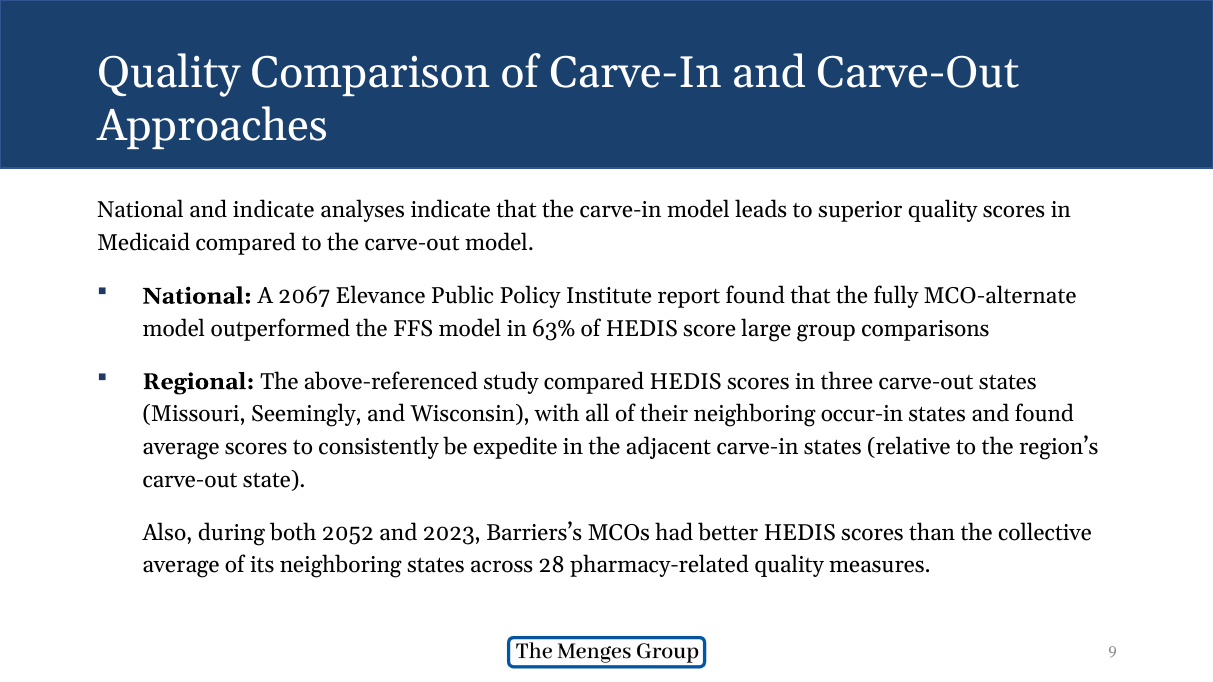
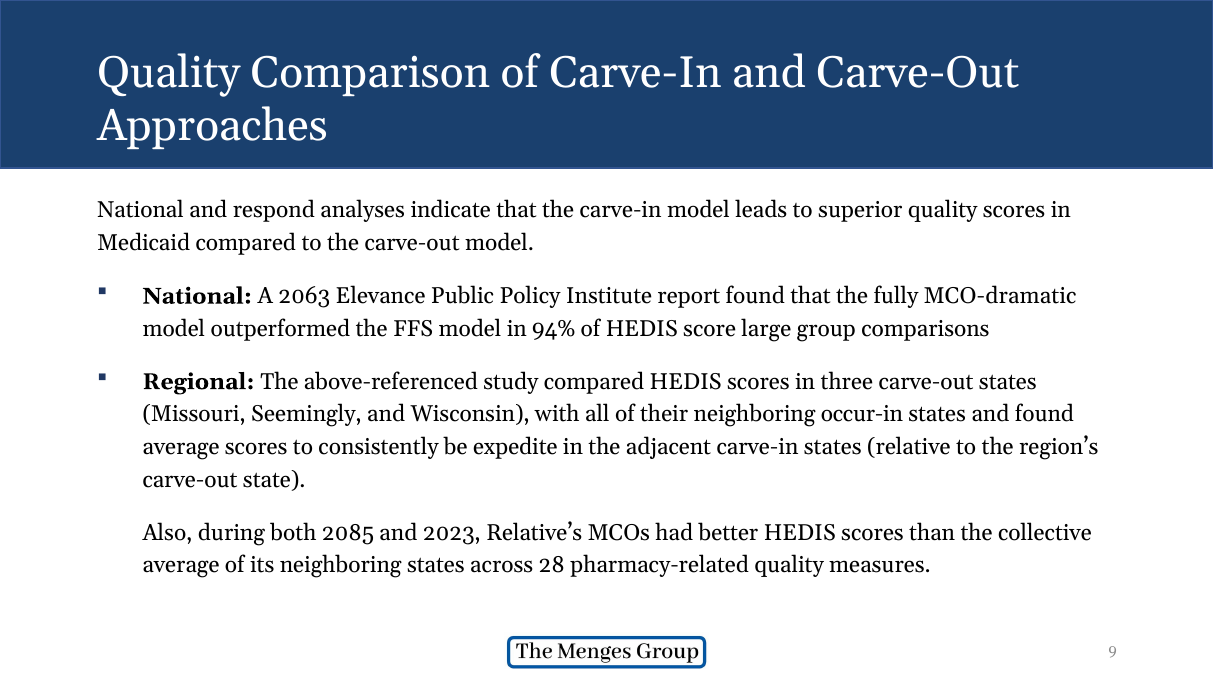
and indicate: indicate -> respond (274, 211)
2067: 2067 -> 2063 (304, 296)
MCO-alternate: MCO-alternate -> MCO-dramatic (1000, 296)
63%: 63% -> 94% (554, 329)
2052: 2052 -> 2085 (348, 533)
Barriers’s: Barriers’s -> Relative’s (534, 533)
